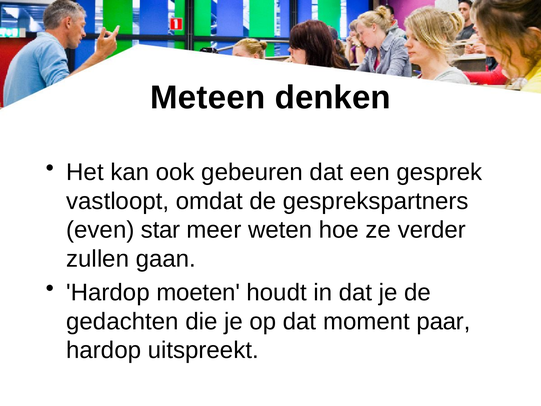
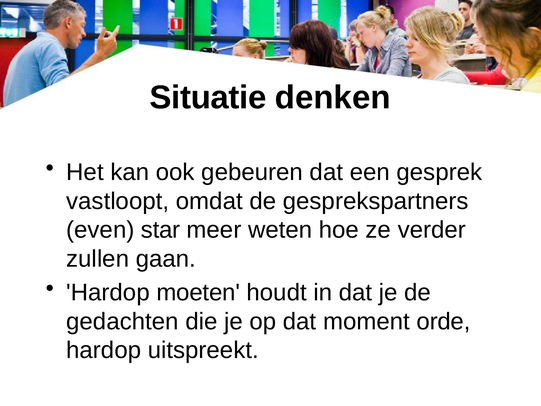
Meteen: Meteen -> Situatie (208, 97)
paar: paar -> orde (443, 321)
